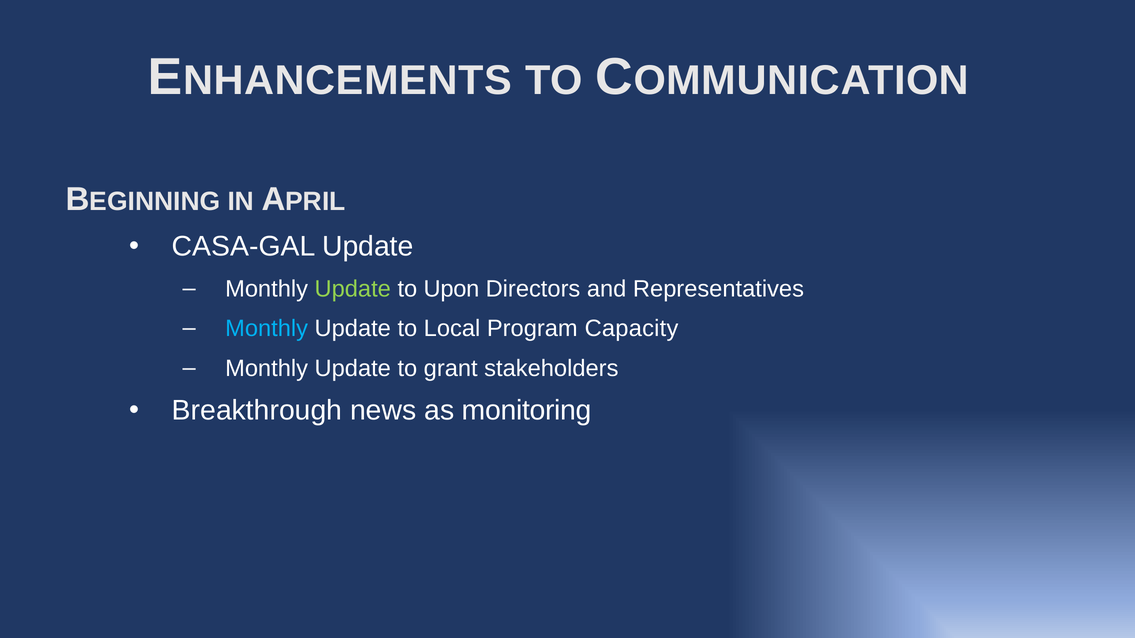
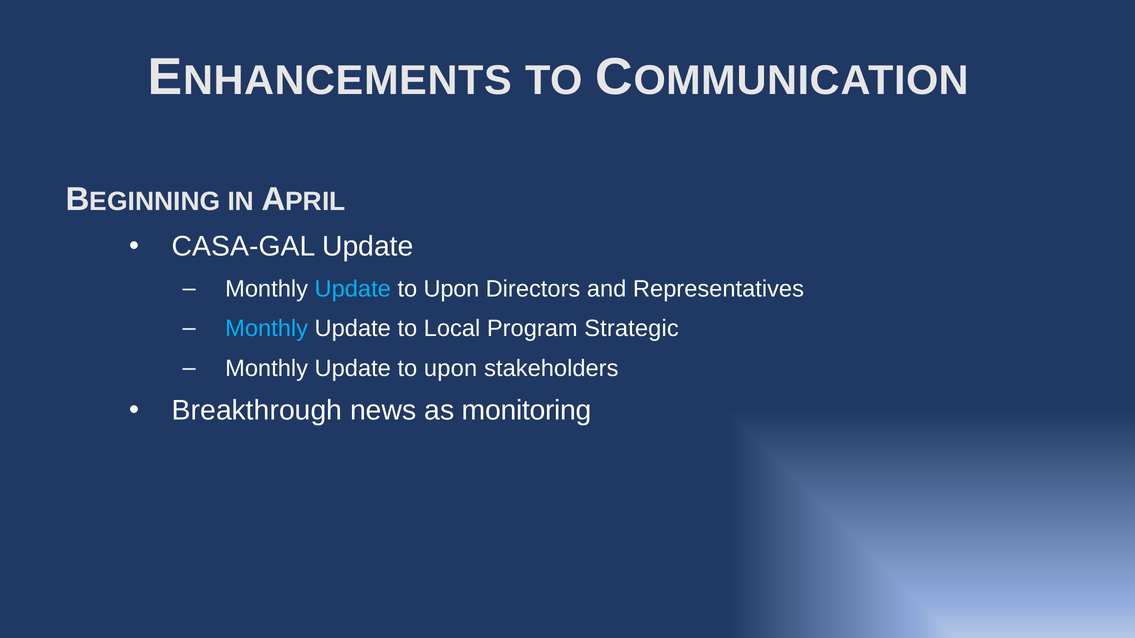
Update colour: light green -> light blue (353, 289)
Capacity: Capacity -> Strategic (632, 329)
grant: grant -> upon (451, 368)
